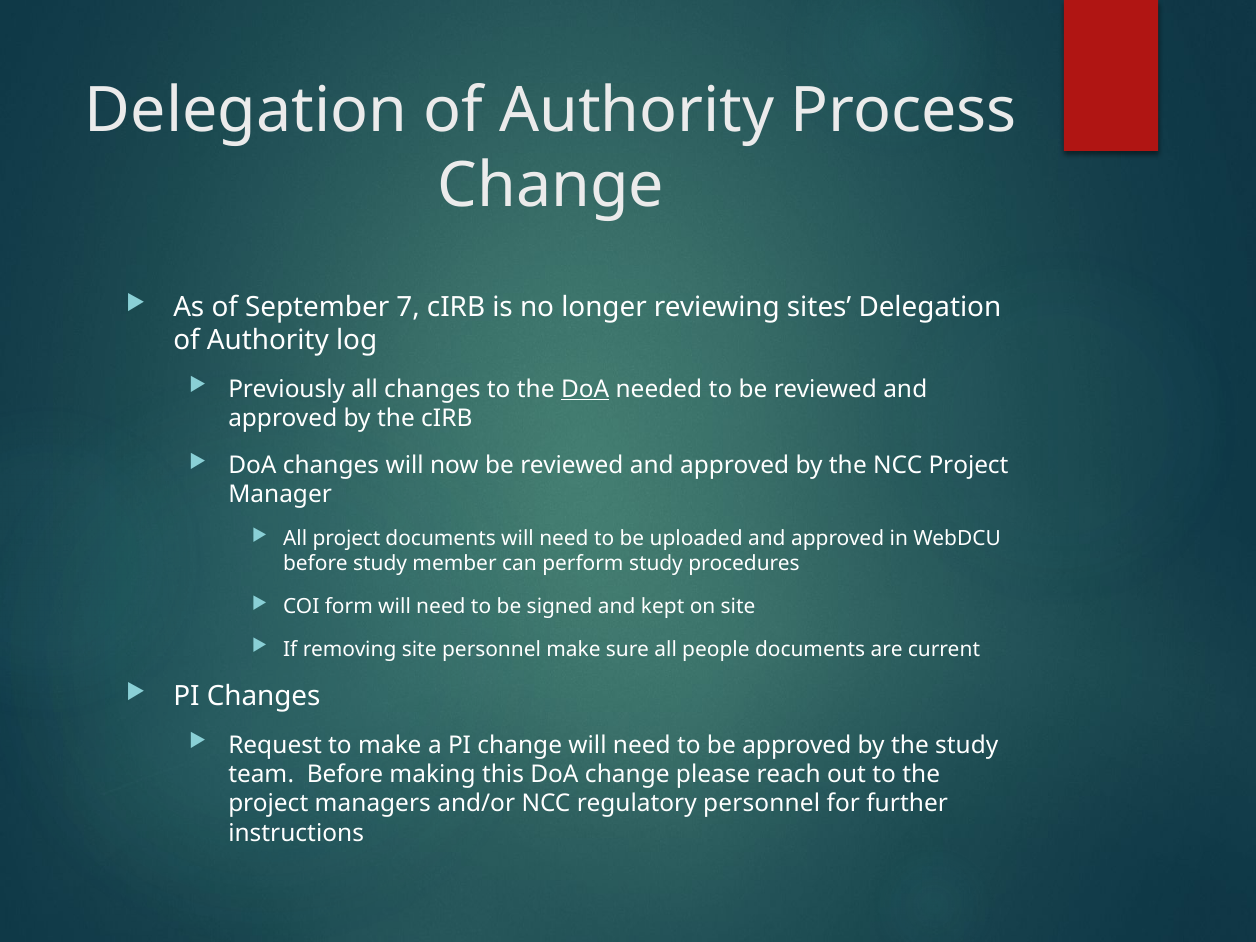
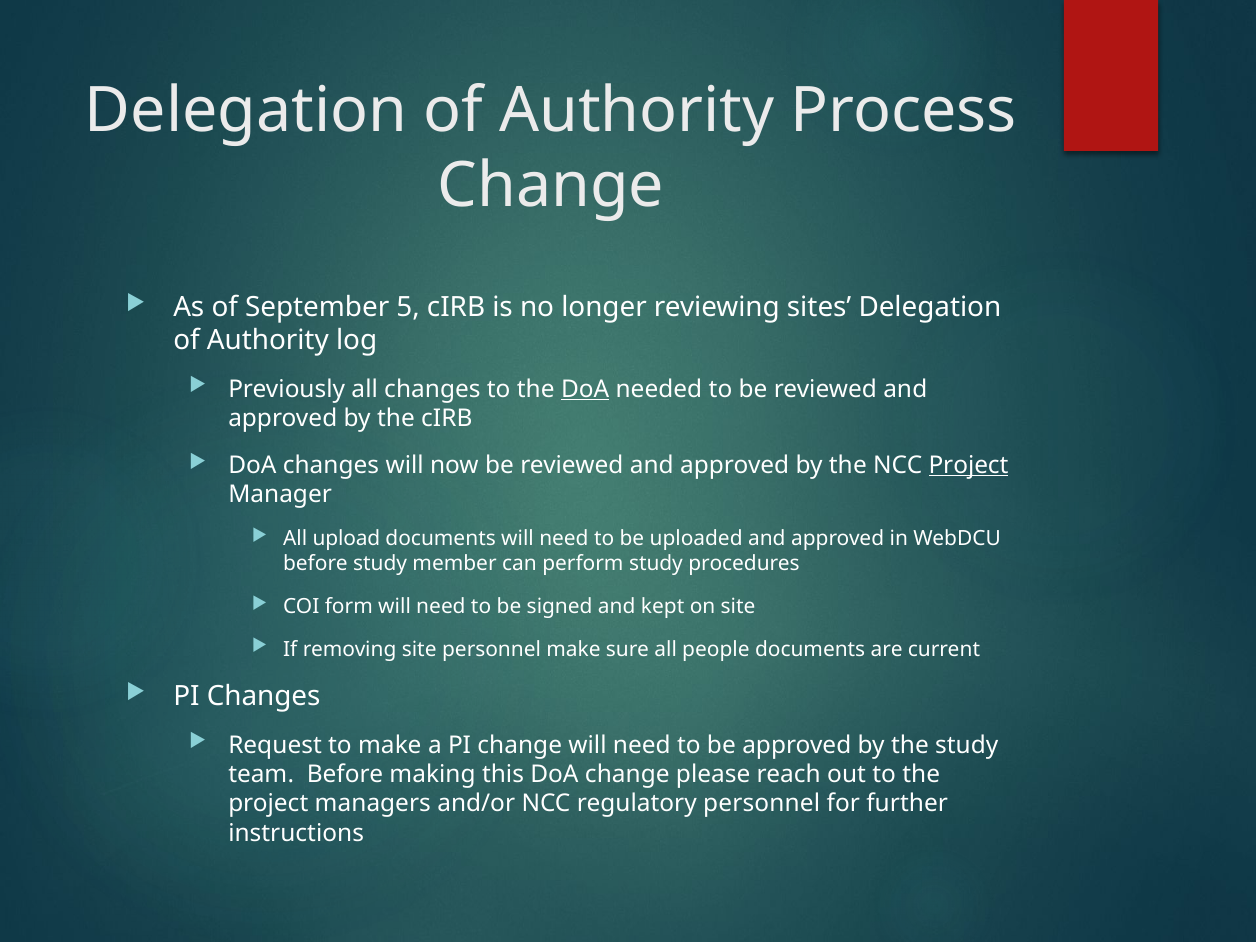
7: 7 -> 5 (408, 307)
Project underline: none -> present (968, 465)
All project: project -> upload (346, 539)
